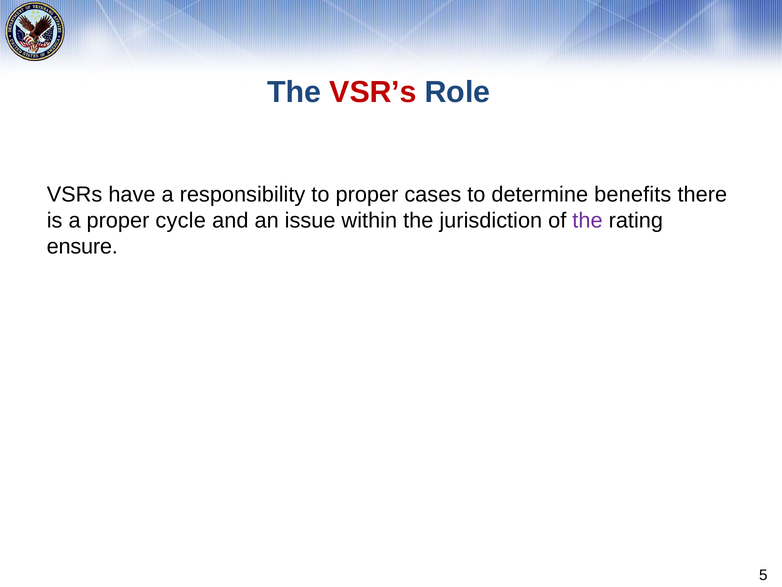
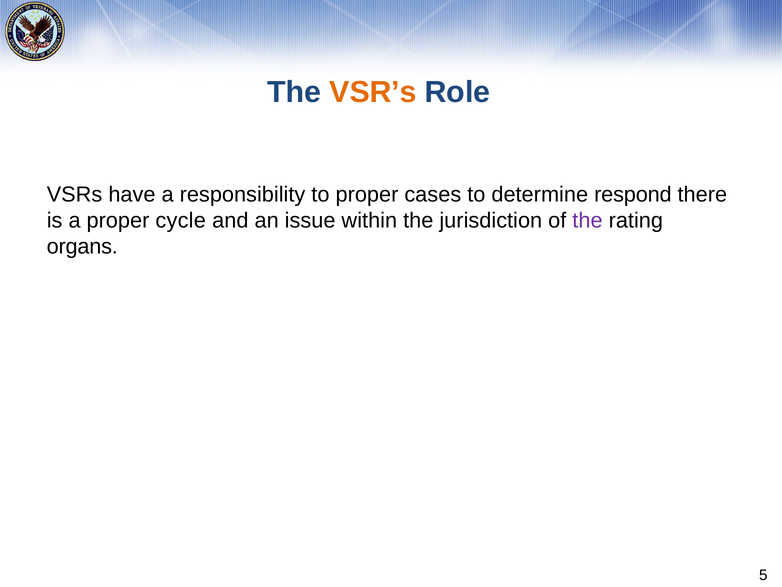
VSR’s colour: red -> orange (373, 92)
benefits: benefits -> respond (633, 194)
ensure: ensure -> organs (82, 247)
